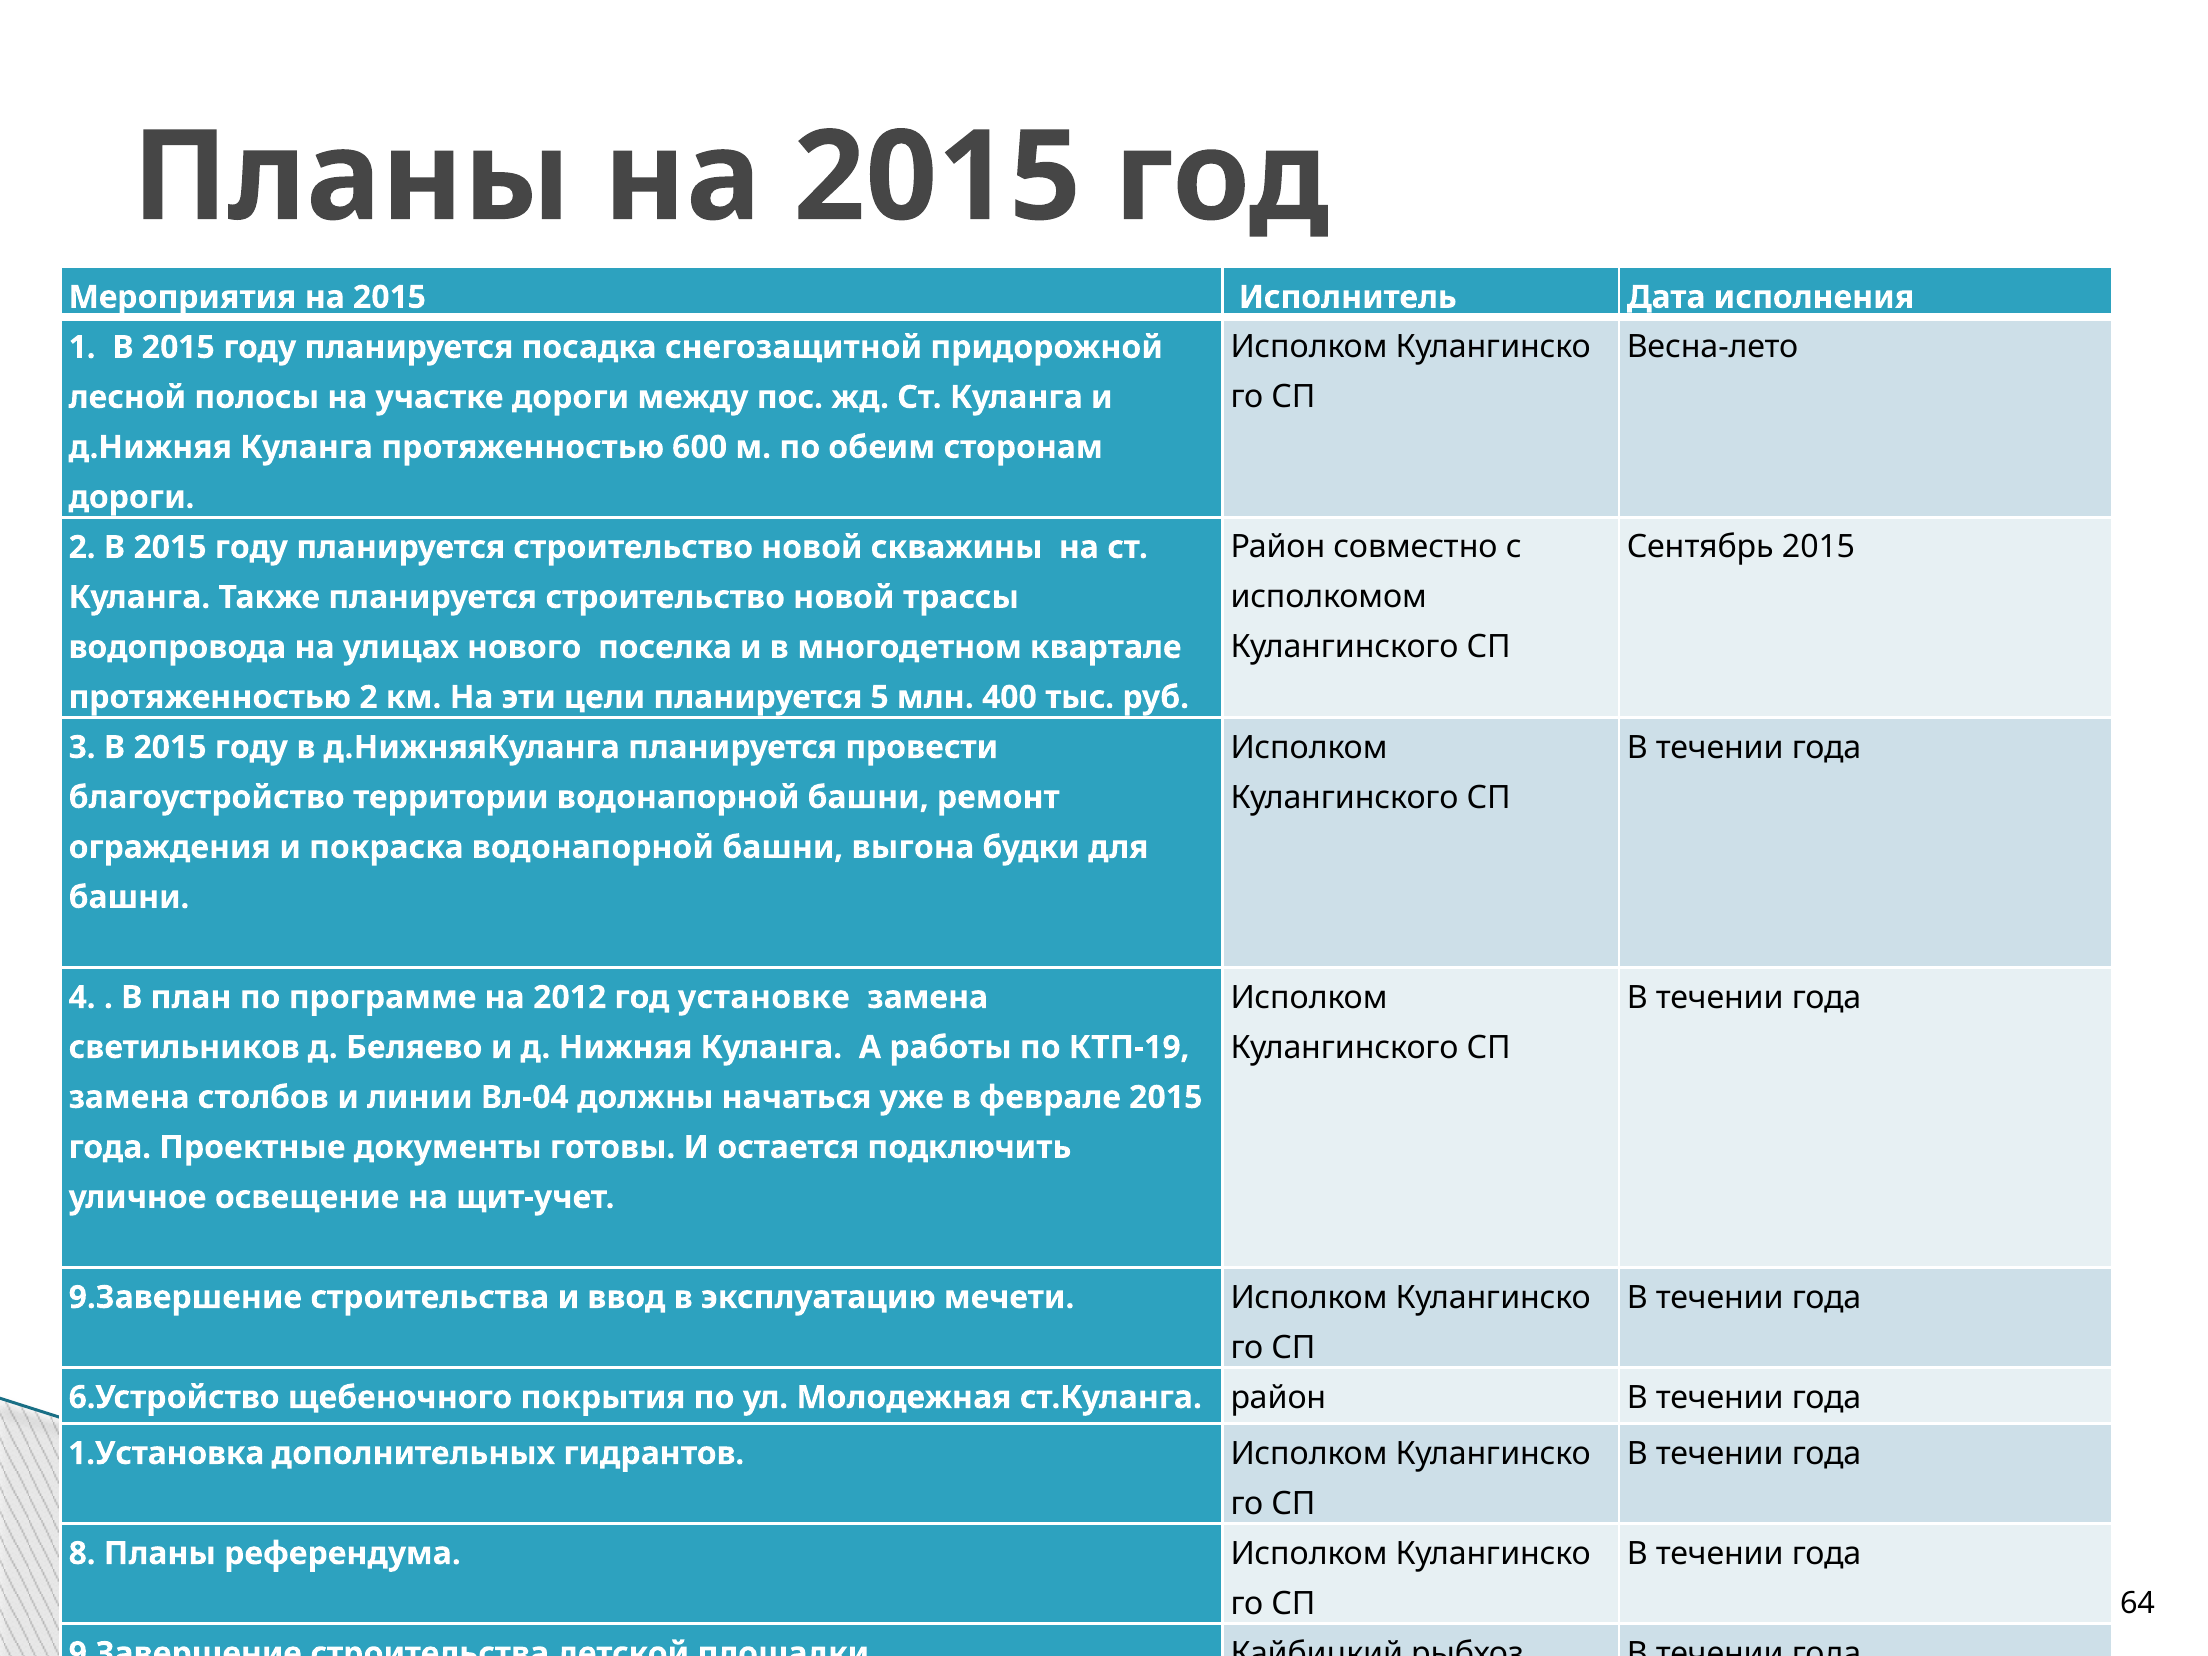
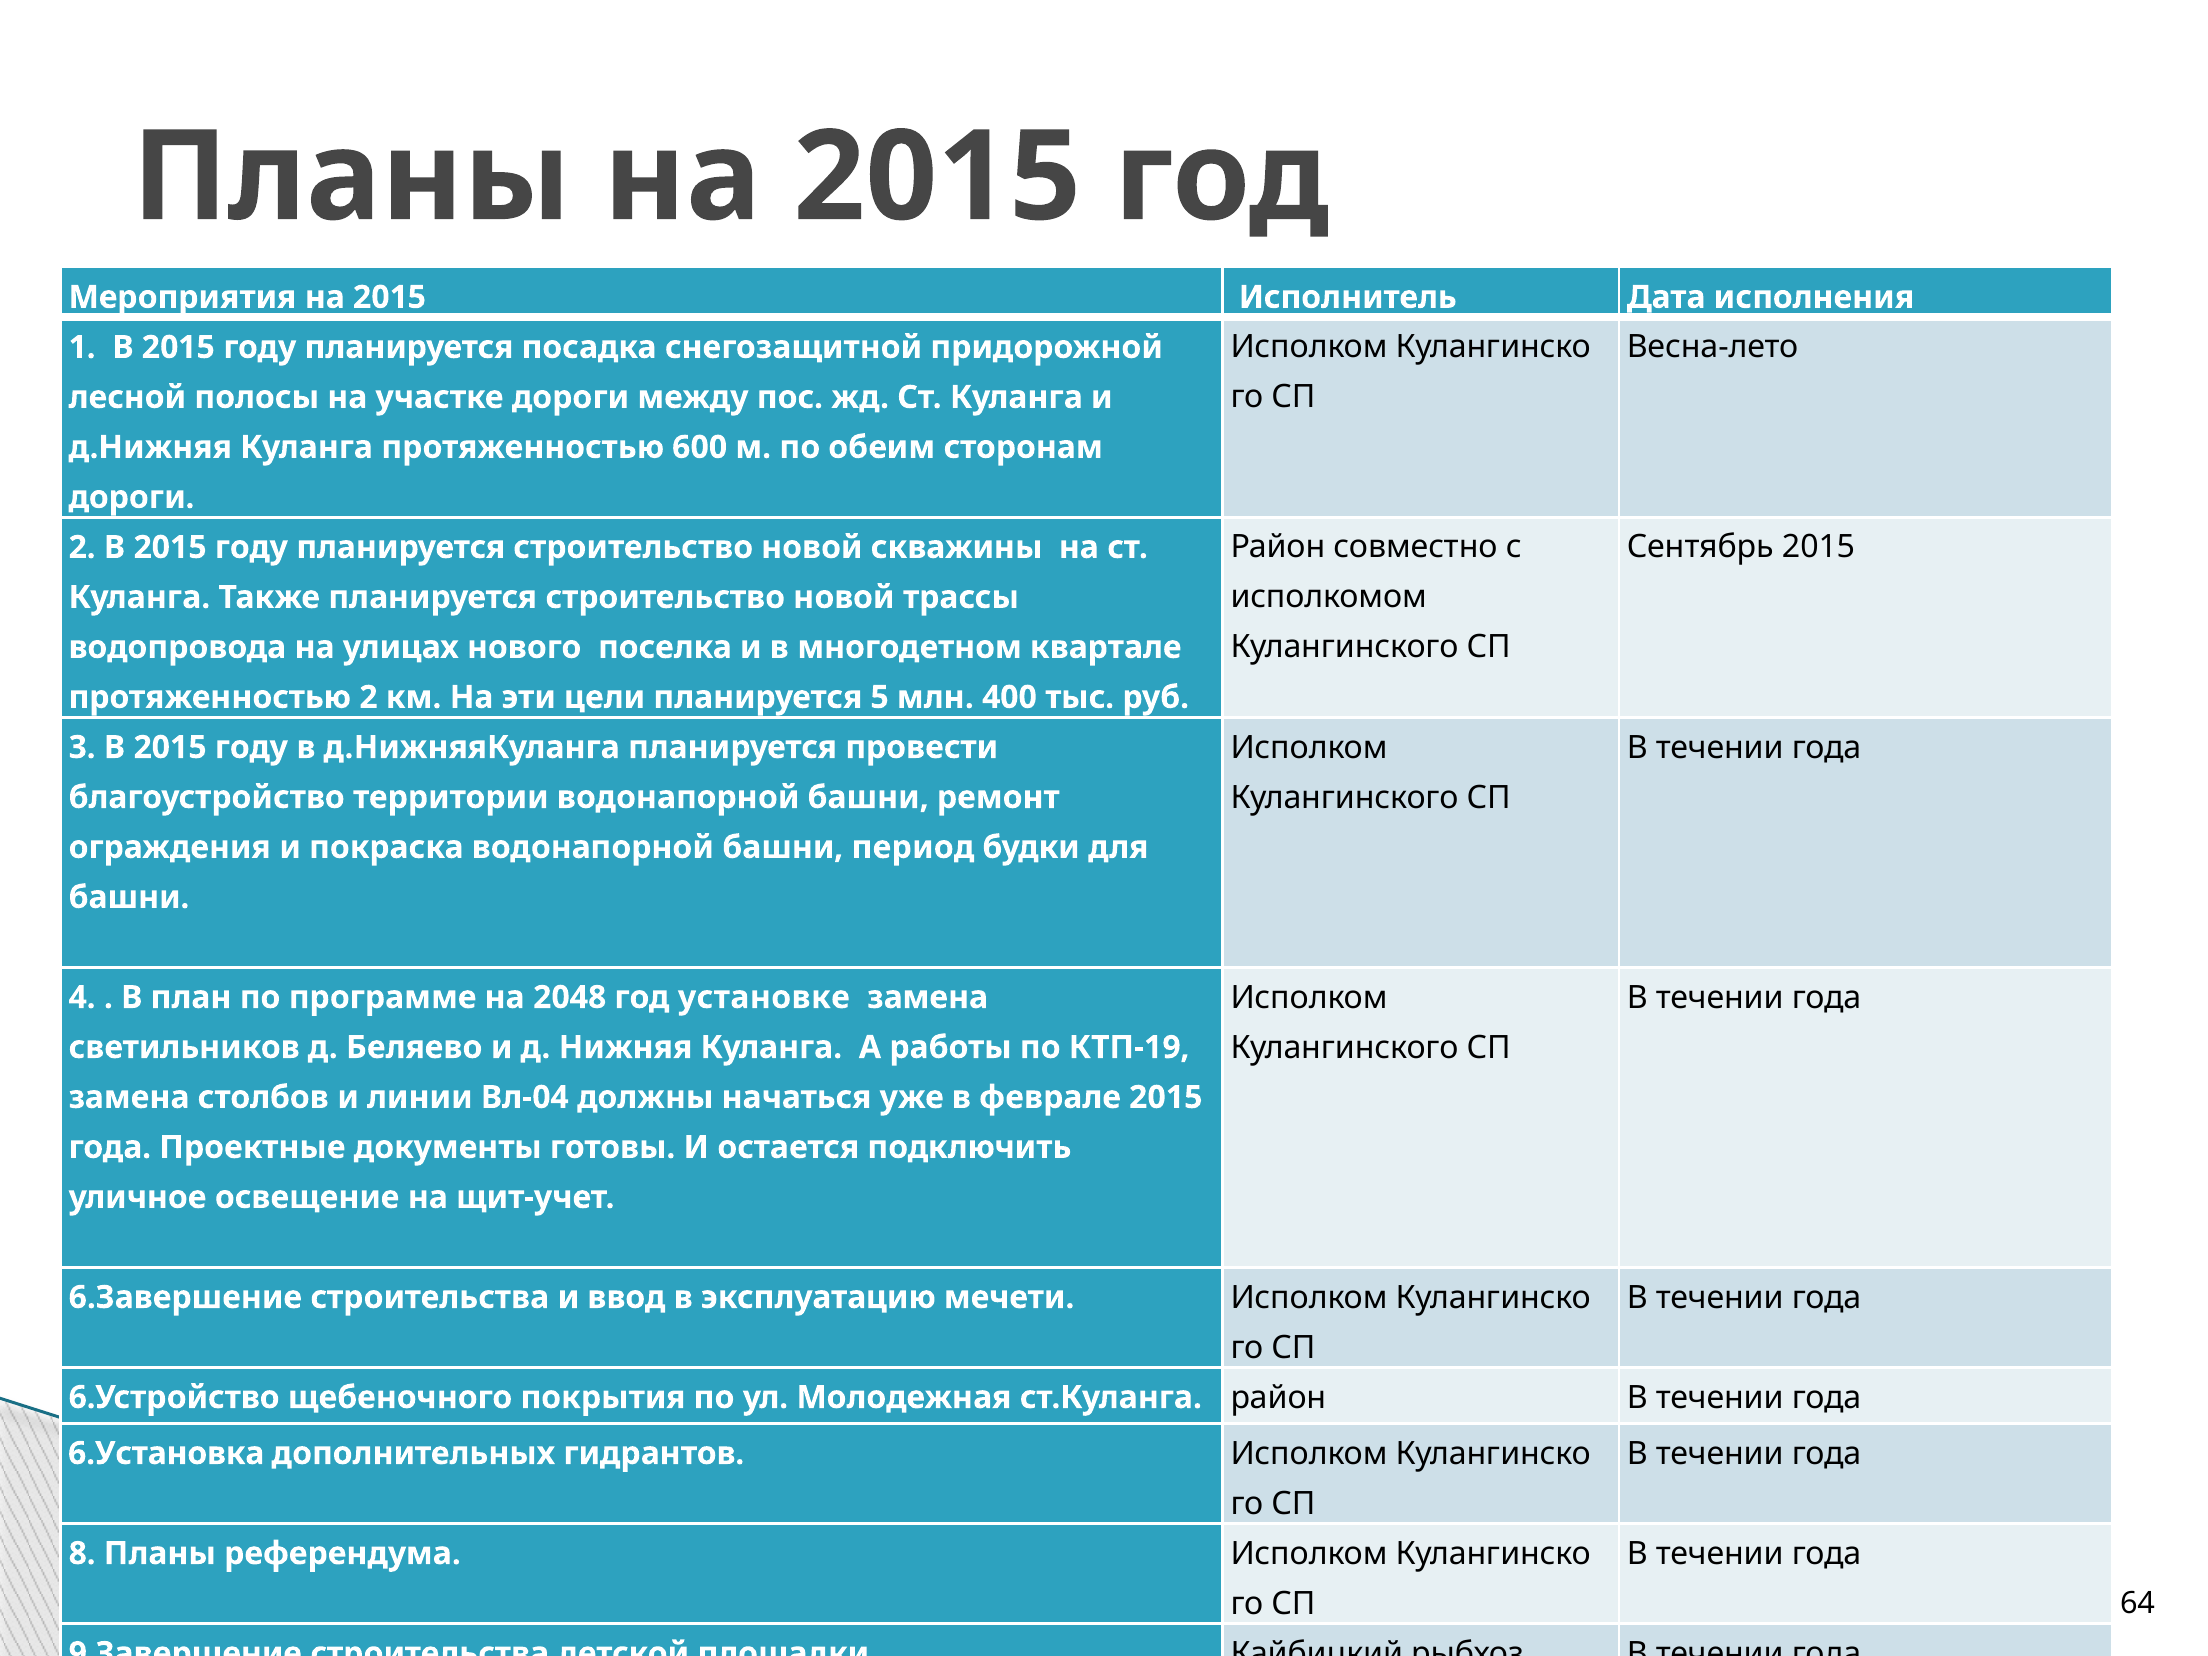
выгона: выгона -> период (913, 847)
2012: 2012 -> 2048 (570, 997)
9.Завершение: 9.Завершение -> 6.Завершение (185, 1297)
1.Установка: 1.Установка -> 6.Установка (166, 1453)
